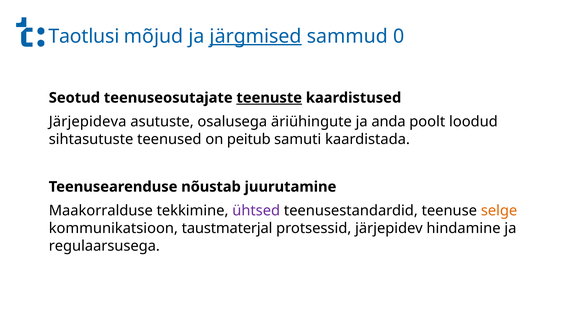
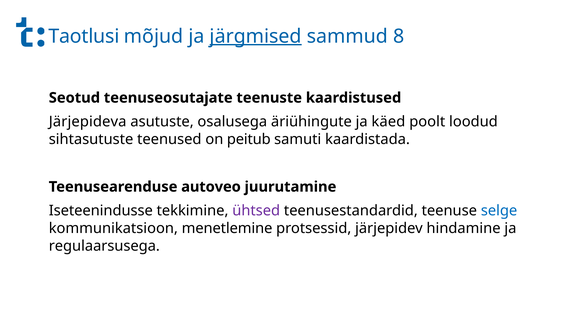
0: 0 -> 8 (399, 36)
teenuste underline: present -> none (269, 98)
anda: anda -> käed (388, 121)
nõustab: nõustab -> autoveo (211, 187)
Maakorralduse: Maakorralduse -> Iseteenindusse (101, 210)
selge colour: orange -> blue (499, 210)
taustmaterjal: taustmaterjal -> menetlemine (227, 228)
